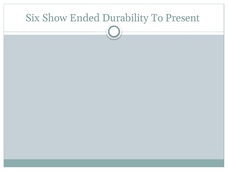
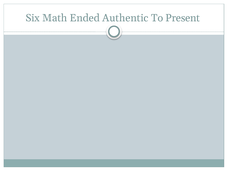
Show: Show -> Math (55, 18)
Durability: Durability -> Authentic (125, 18)
